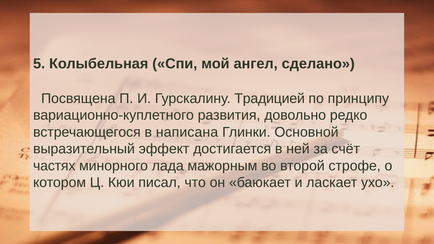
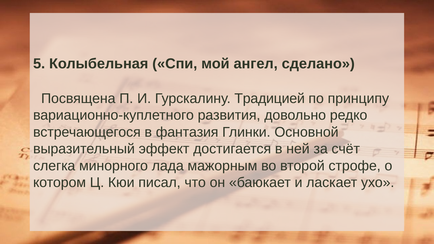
написана: написана -> фантазия (187, 132)
частях: частях -> слегка (54, 166)
